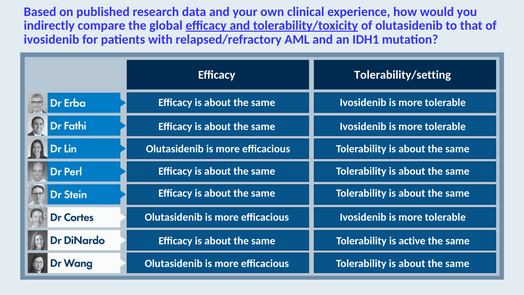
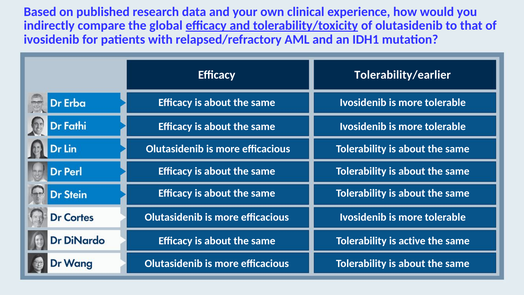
Tolerability/setting: Tolerability/setting -> Tolerability/earlier (403, 75)
